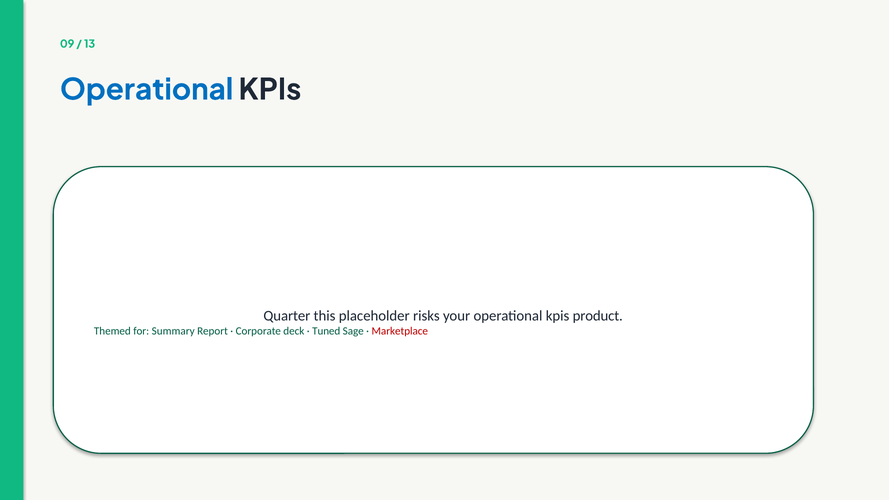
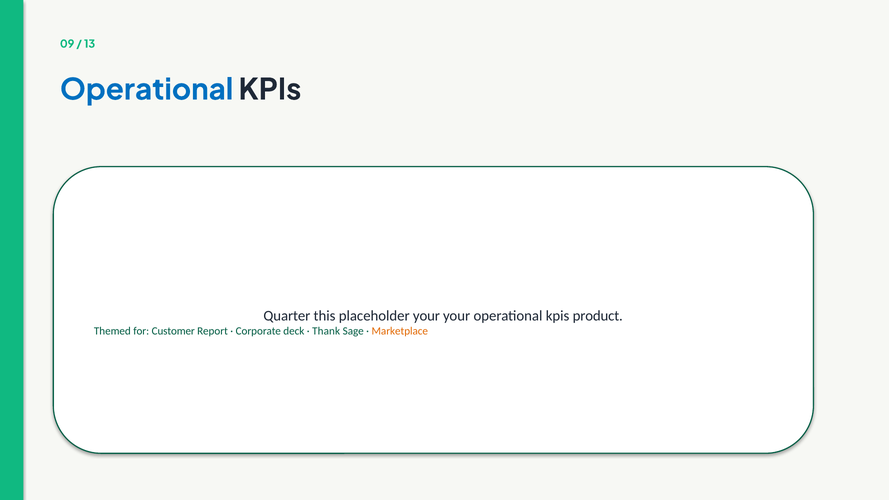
placeholder risks: risks -> your (426, 316)
Summary: Summary -> Customer (173, 331)
Tuned: Tuned -> Thank (326, 331)
Marketplace colour: red -> orange (400, 331)
